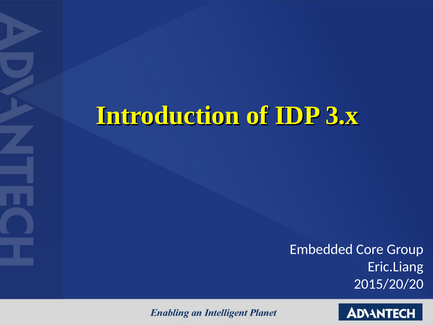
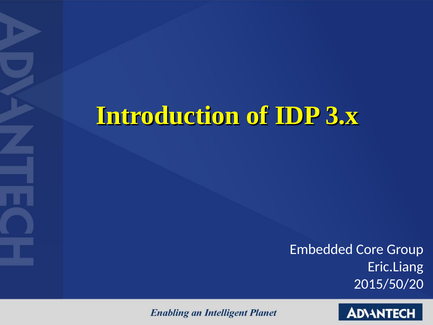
2015/20/20: 2015/20/20 -> 2015/50/20 (389, 284)
